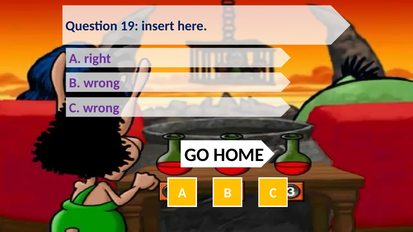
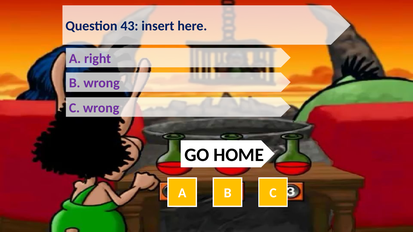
19: 19 -> 43 (129, 26)
